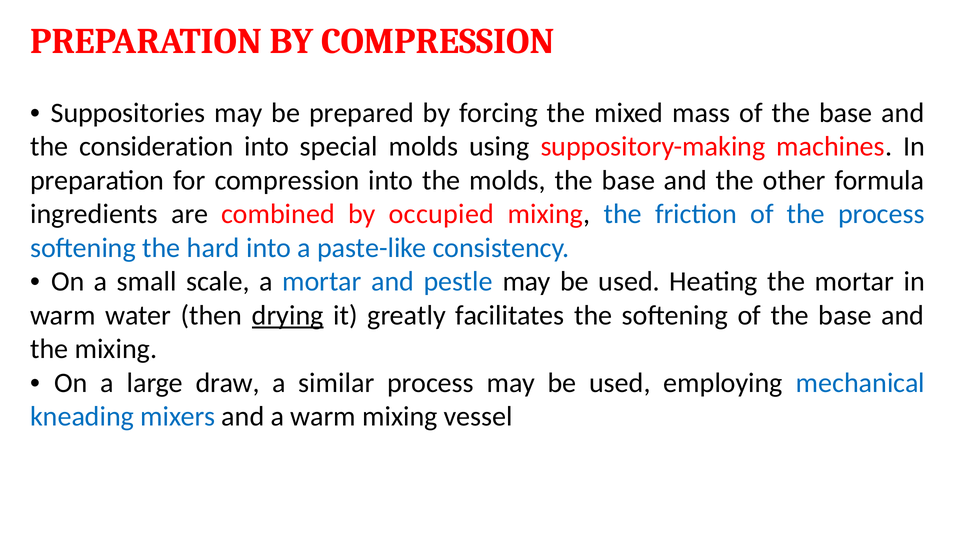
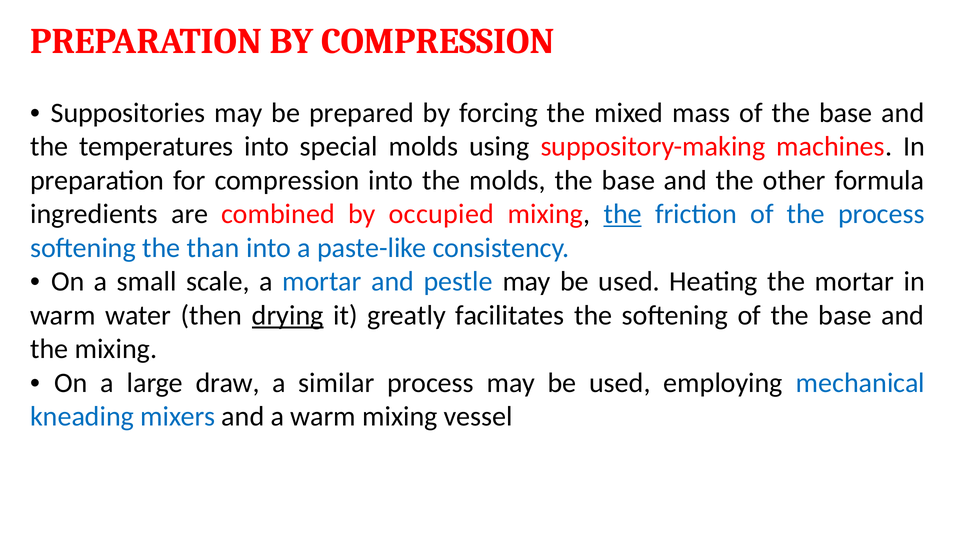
consideration: consideration -> temperatures (156, 147)
the underline: none -> present (623, 214)
hard: hard -> than (213, 248)
